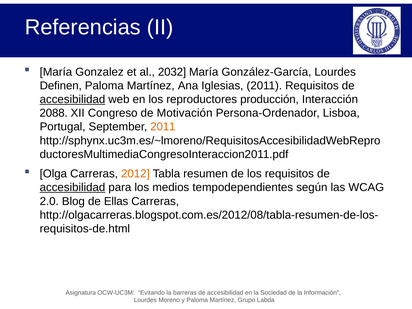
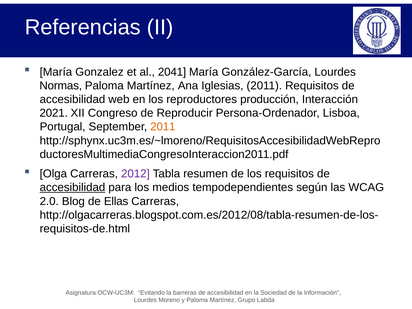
2032: 2032 -> 2041 (172, 72)
Definen: Definen -> Normas (61, 86)
accesibilidad underline: present -> none (72, 99)
2088: 2088 -> 2021 (54, 113)
Motivación: Motivación -> Reproducir (185, 113)
2012 colour: orange -> purple (135, 174)
